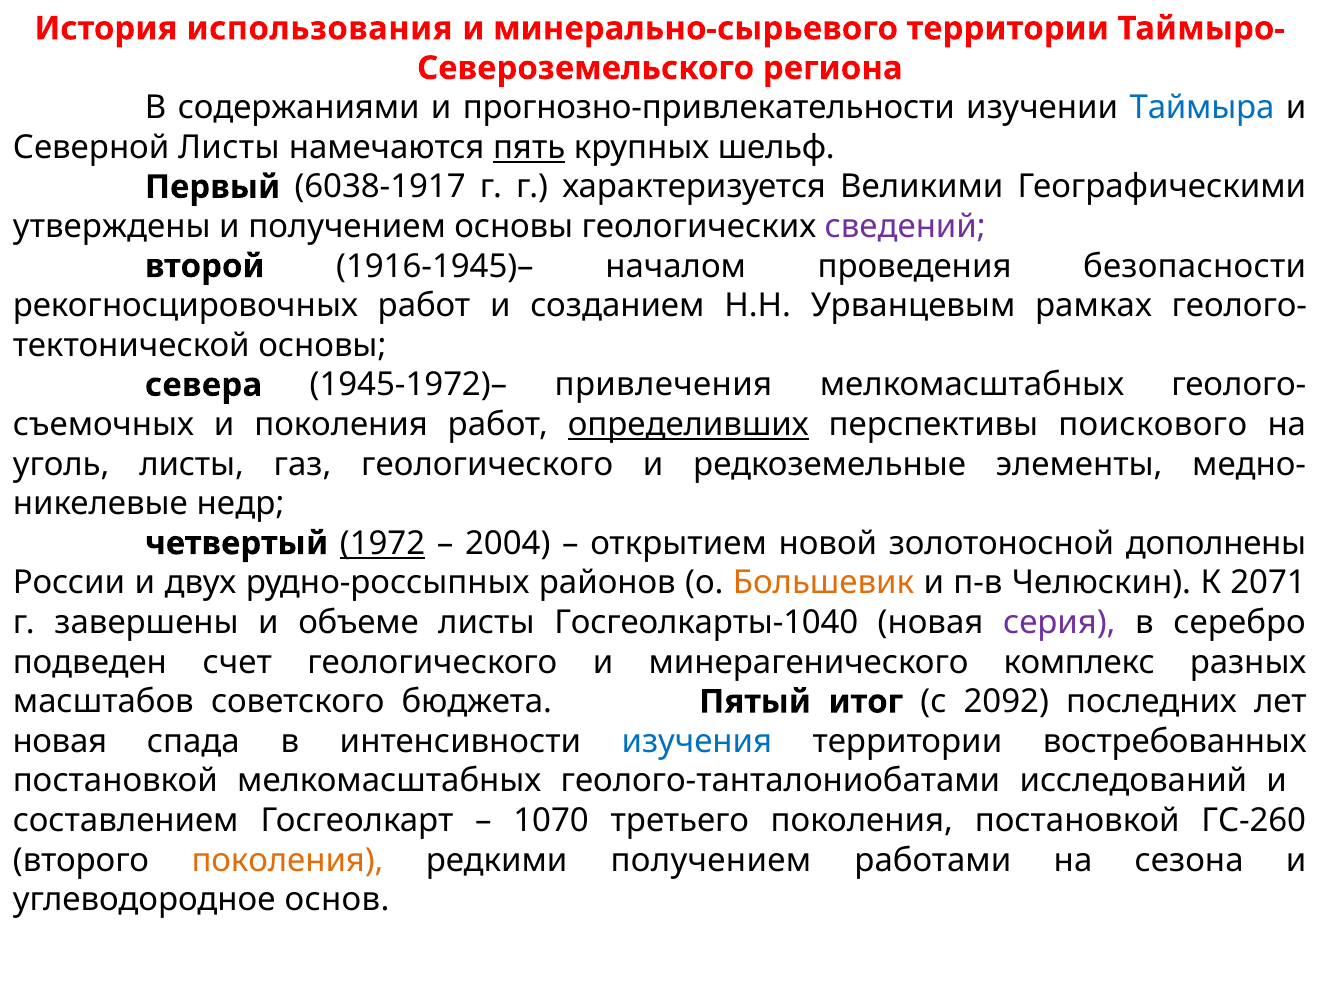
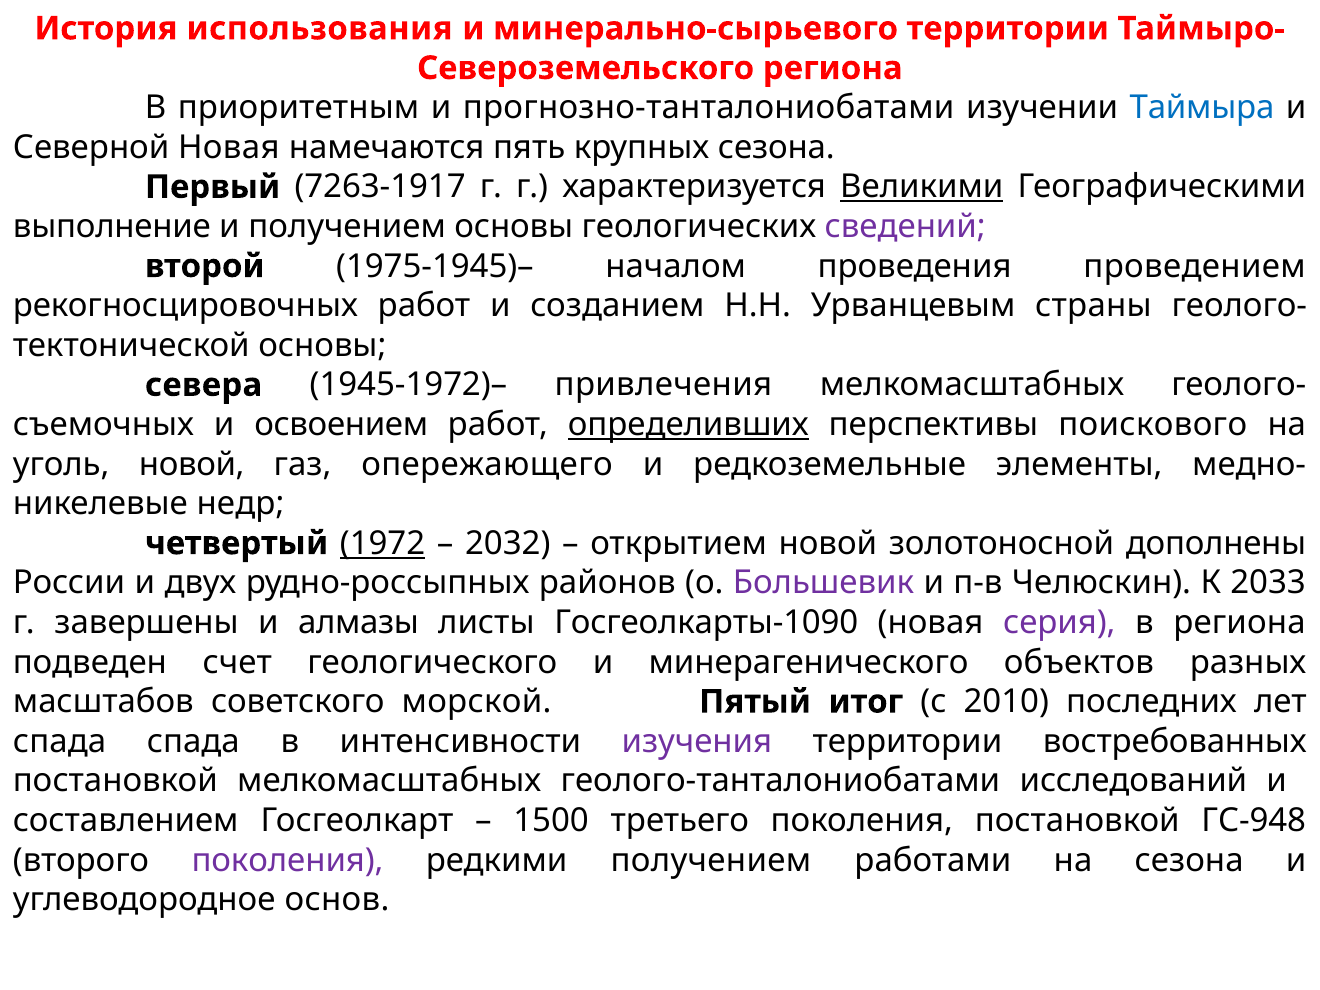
содержаниями: содержаниями -> приоритетным (299, 108)
прогнозно-привлекательности: прогнозно-привлекательности -> прогнозно-танталониобатами (709, 108)
Северной Листы: Листы -> Новая (229, 147)
пять underline: present -> none (529, 147)
крупных шельф: шельф -> сезона (776, 147)
6038-1917: 6038-1917 -> 7263-1917 (380, 187)
Великими underline: none -> present (922, 187)
утверждены: утверждены -> выполнение (112, 227)
1916-1945)–: 1916-1945)– -> 1975-1945)– (435, 266)
безопасности: безопасности -> проведением (1195, 266)
рамках: рамках -> страны (1093, 306)
и поколения: поколения -> освоением (341, 425)
уголь листы: листы -> новой (192, 464)
газ геологического: геологического -> опережающего (487, 464)
2004: 2004 -> 2032 (508, 543)
Большевик colour: orange -> purple (824, 583)
2071: 2071 -> 2033 (1268, 583)
объеме: объеме -> алмазы (359, 623)
Госгеолкарты-1040: Госгеолкарты-1040 -> Госгеолкарты-1090 (706, 623)
в серебро: серебро -> региона (1239, 623)
комплекс: комплекс -> объектов (1079, 662)
бюджета: бюджета -> морской (477, 702)
2092: 2092 -> 2010 (1006, 702)
новая: новая -> спада (60, 741)
изучения colour: blue -> purple (697, 741)
1070: 1070 -> 1500 (551, 821)
ГС-260: ГС-260 -> ГС-948 (1254, 821)
поколения colour: orange -> purple (288, 860)
